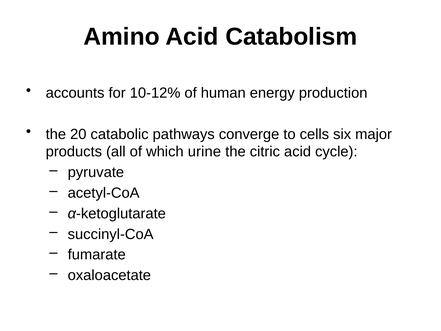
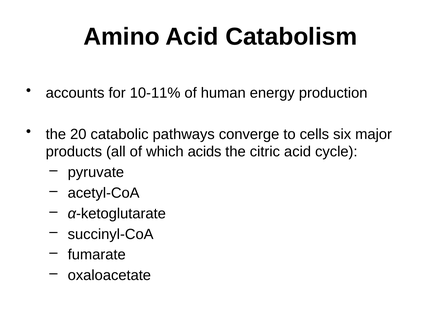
10-12%: 10-12% -> 10-11% (155, 93)
urine: urine -> acids (205, 152)
